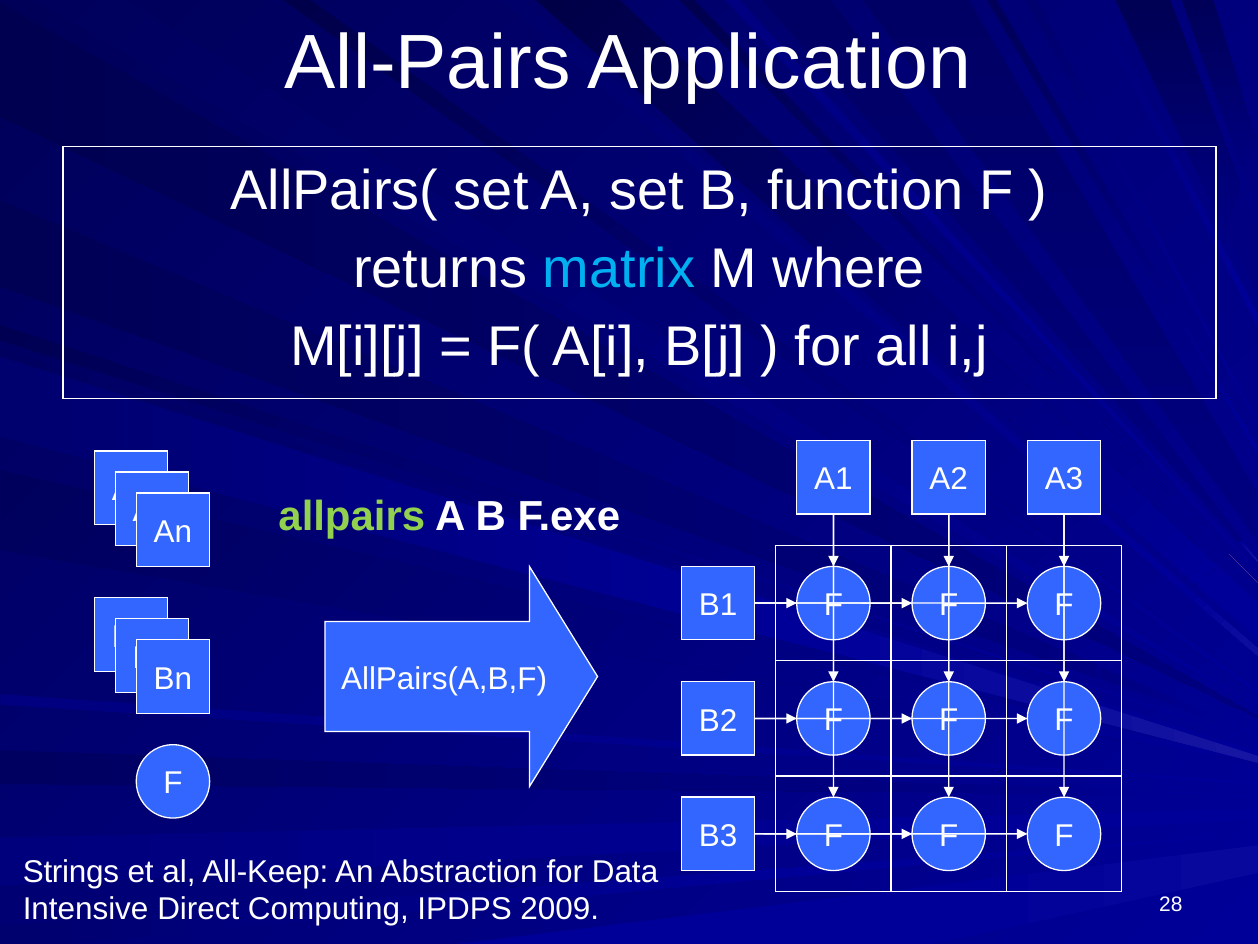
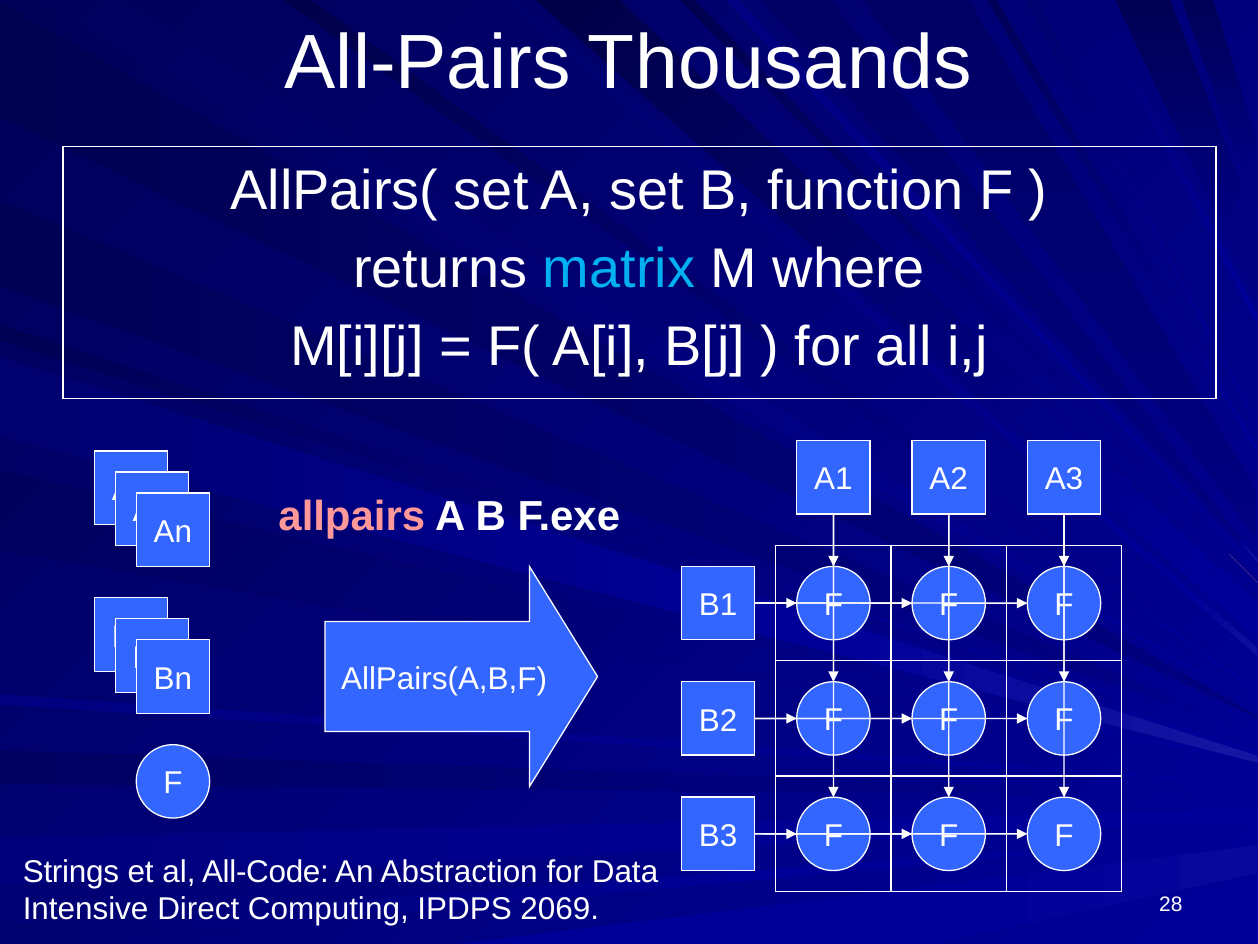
Application: Application -> Thousands (780, 63)
allpairs colour: light green -> pink (352, 516)
All-Keep: All-Keep -> All-Code (265, 871)
2009: 2009 -> 2069 (560, 909)
